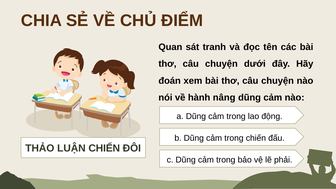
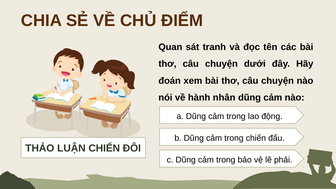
nâng: nâng -> nhân (224, 98)
